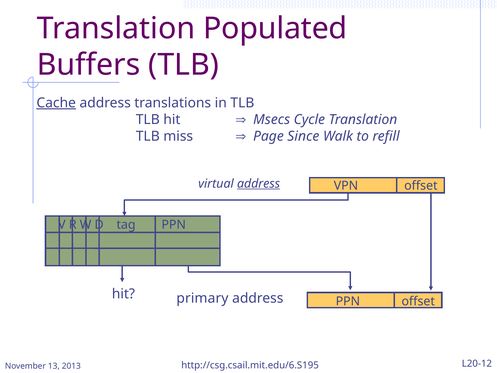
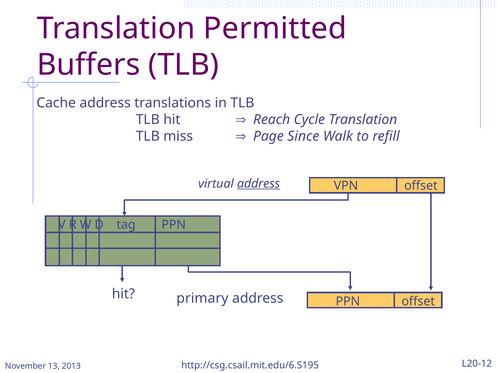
Populated: Populated -> Permitted (275, 28)
Cache underline: present -> none (56, 103)
Msecs: Msecs -> Reach (272, 119)
